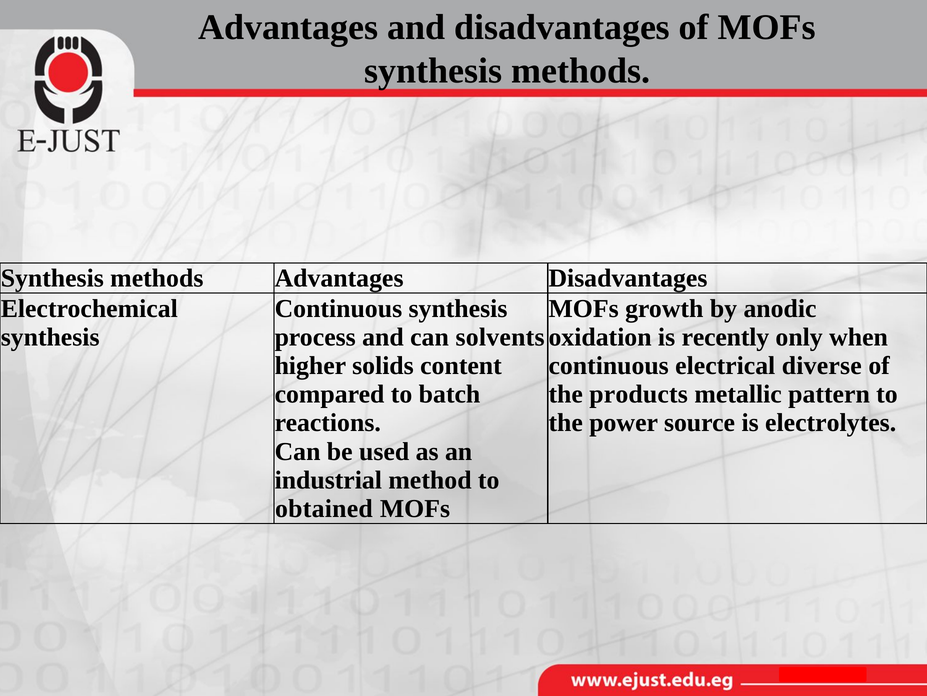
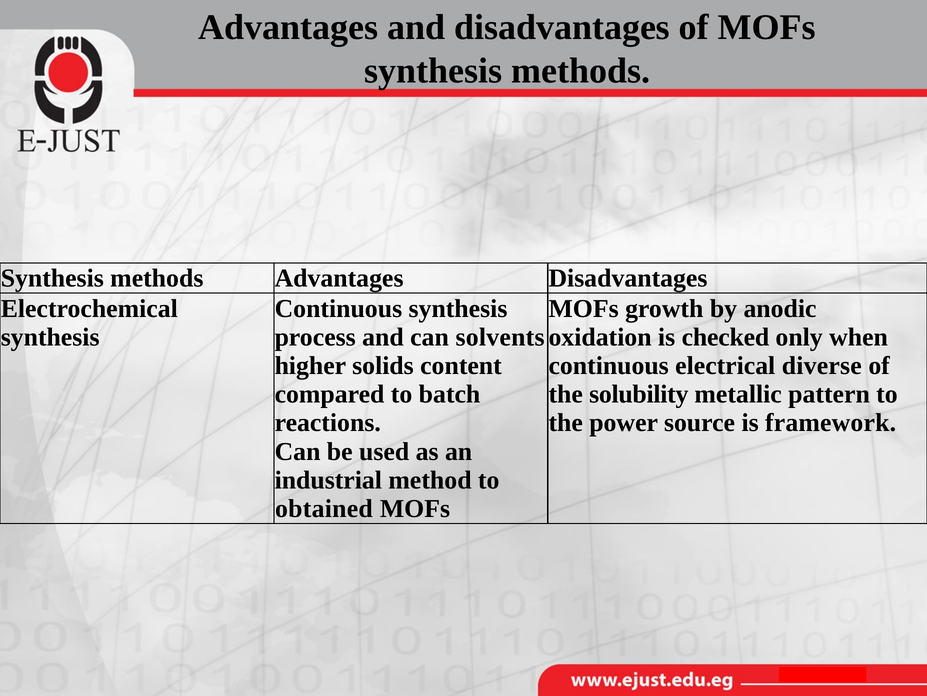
recently: recently -> checked (725, 337)
products: products -> solubility (639, 394)
electrolytes: electrolytes -> framework (831, 423)
